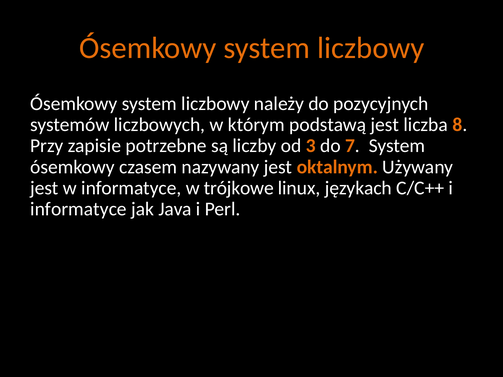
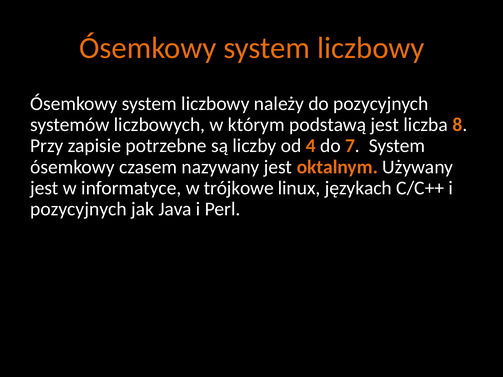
3: 3 -> 4 (311, 146)
informatyce: informatyce -> pozycyjnych (78, 209)
